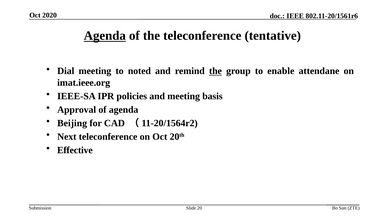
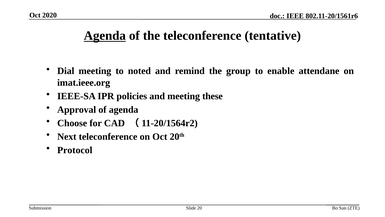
the underline: present -> none (215, 71)
basis: basis -> these (213, 96)
Beijing: Beijing -> Choose (72, 123)
Effective: Effective -> Protocol (75, 150)
